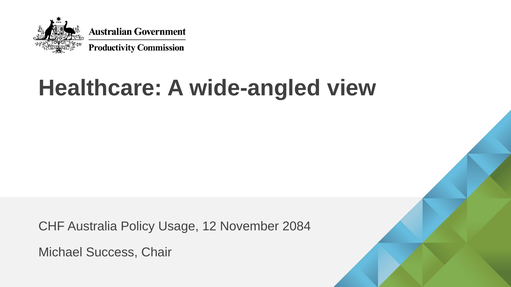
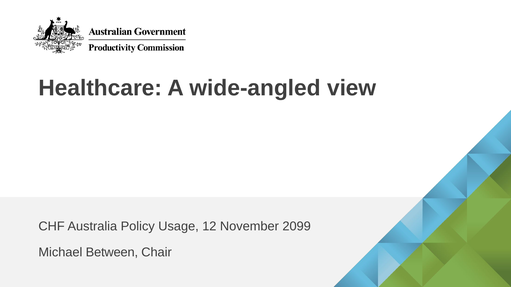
2084: 2084 -> 2099 (297, 227)
Success: Success -> Between (112, 253)
